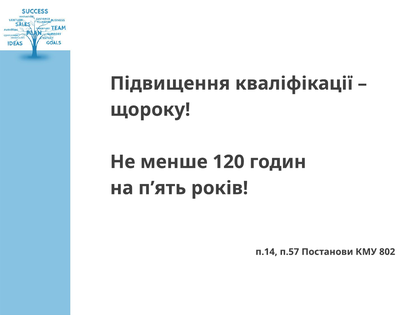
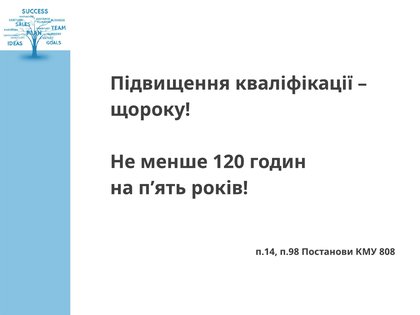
п.57: п.57 -> п.98 (289, 252)
802: 802 -> 808 (387, 252)
